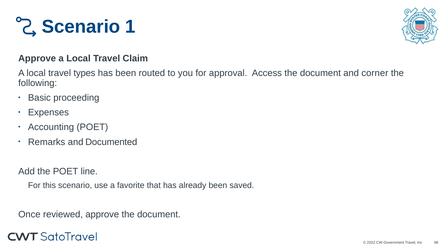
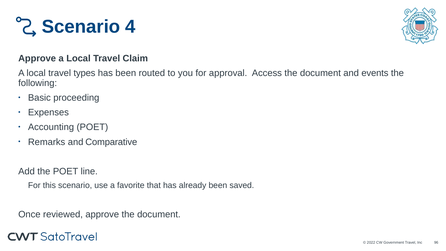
1: 1 -> 4 (130, 27)
corner: corner -> events (375, 73)
Documented: Documented -> Comparative (111, 142)
